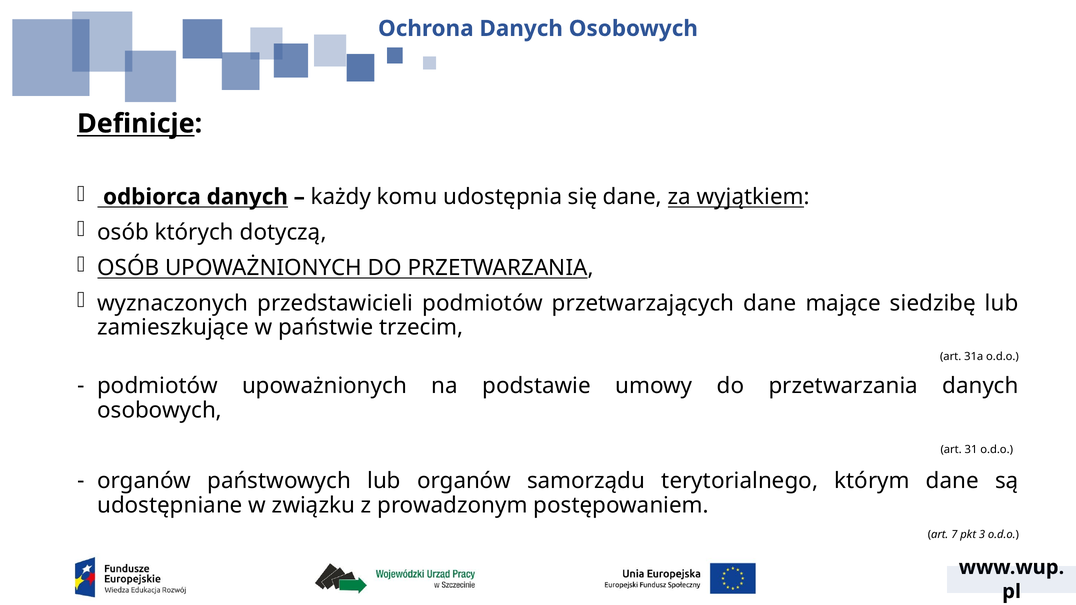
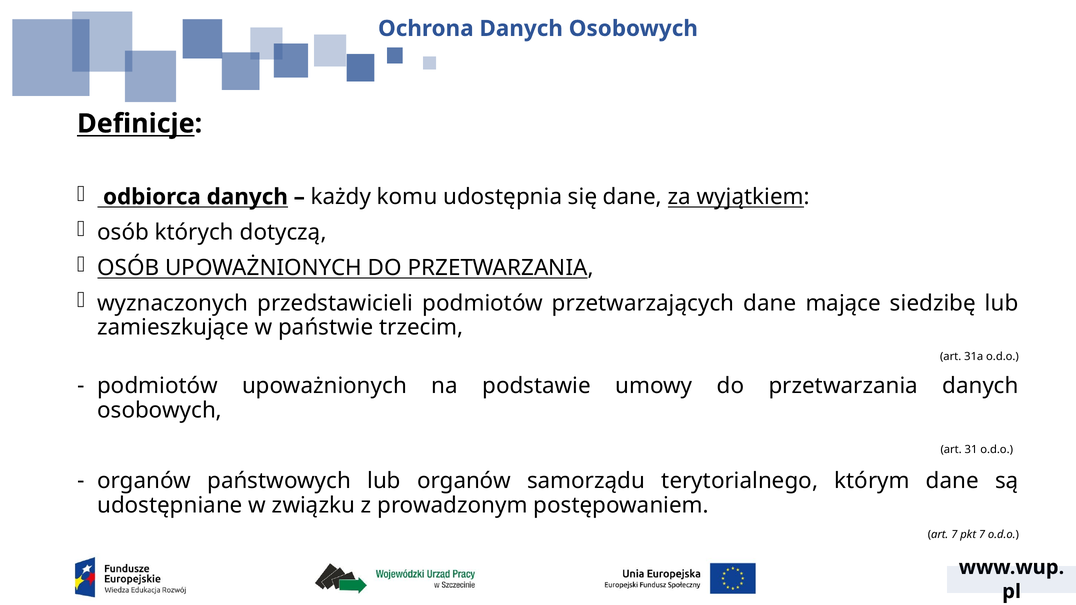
pkt 3: 3 -> 7 (982, 535)
